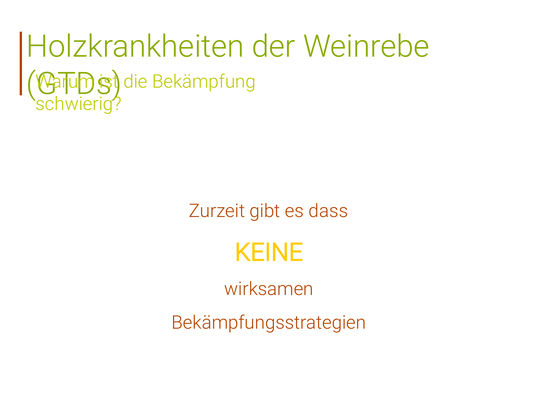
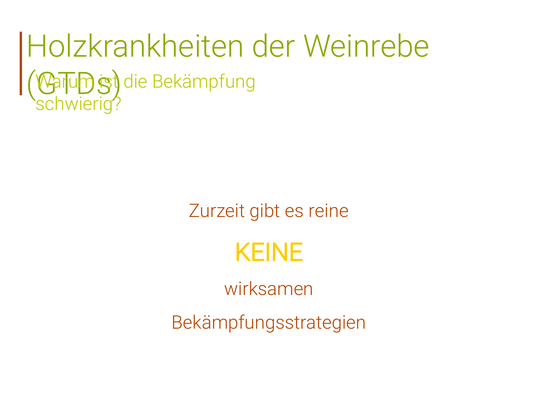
dass: dass -> reine (329, 211)
